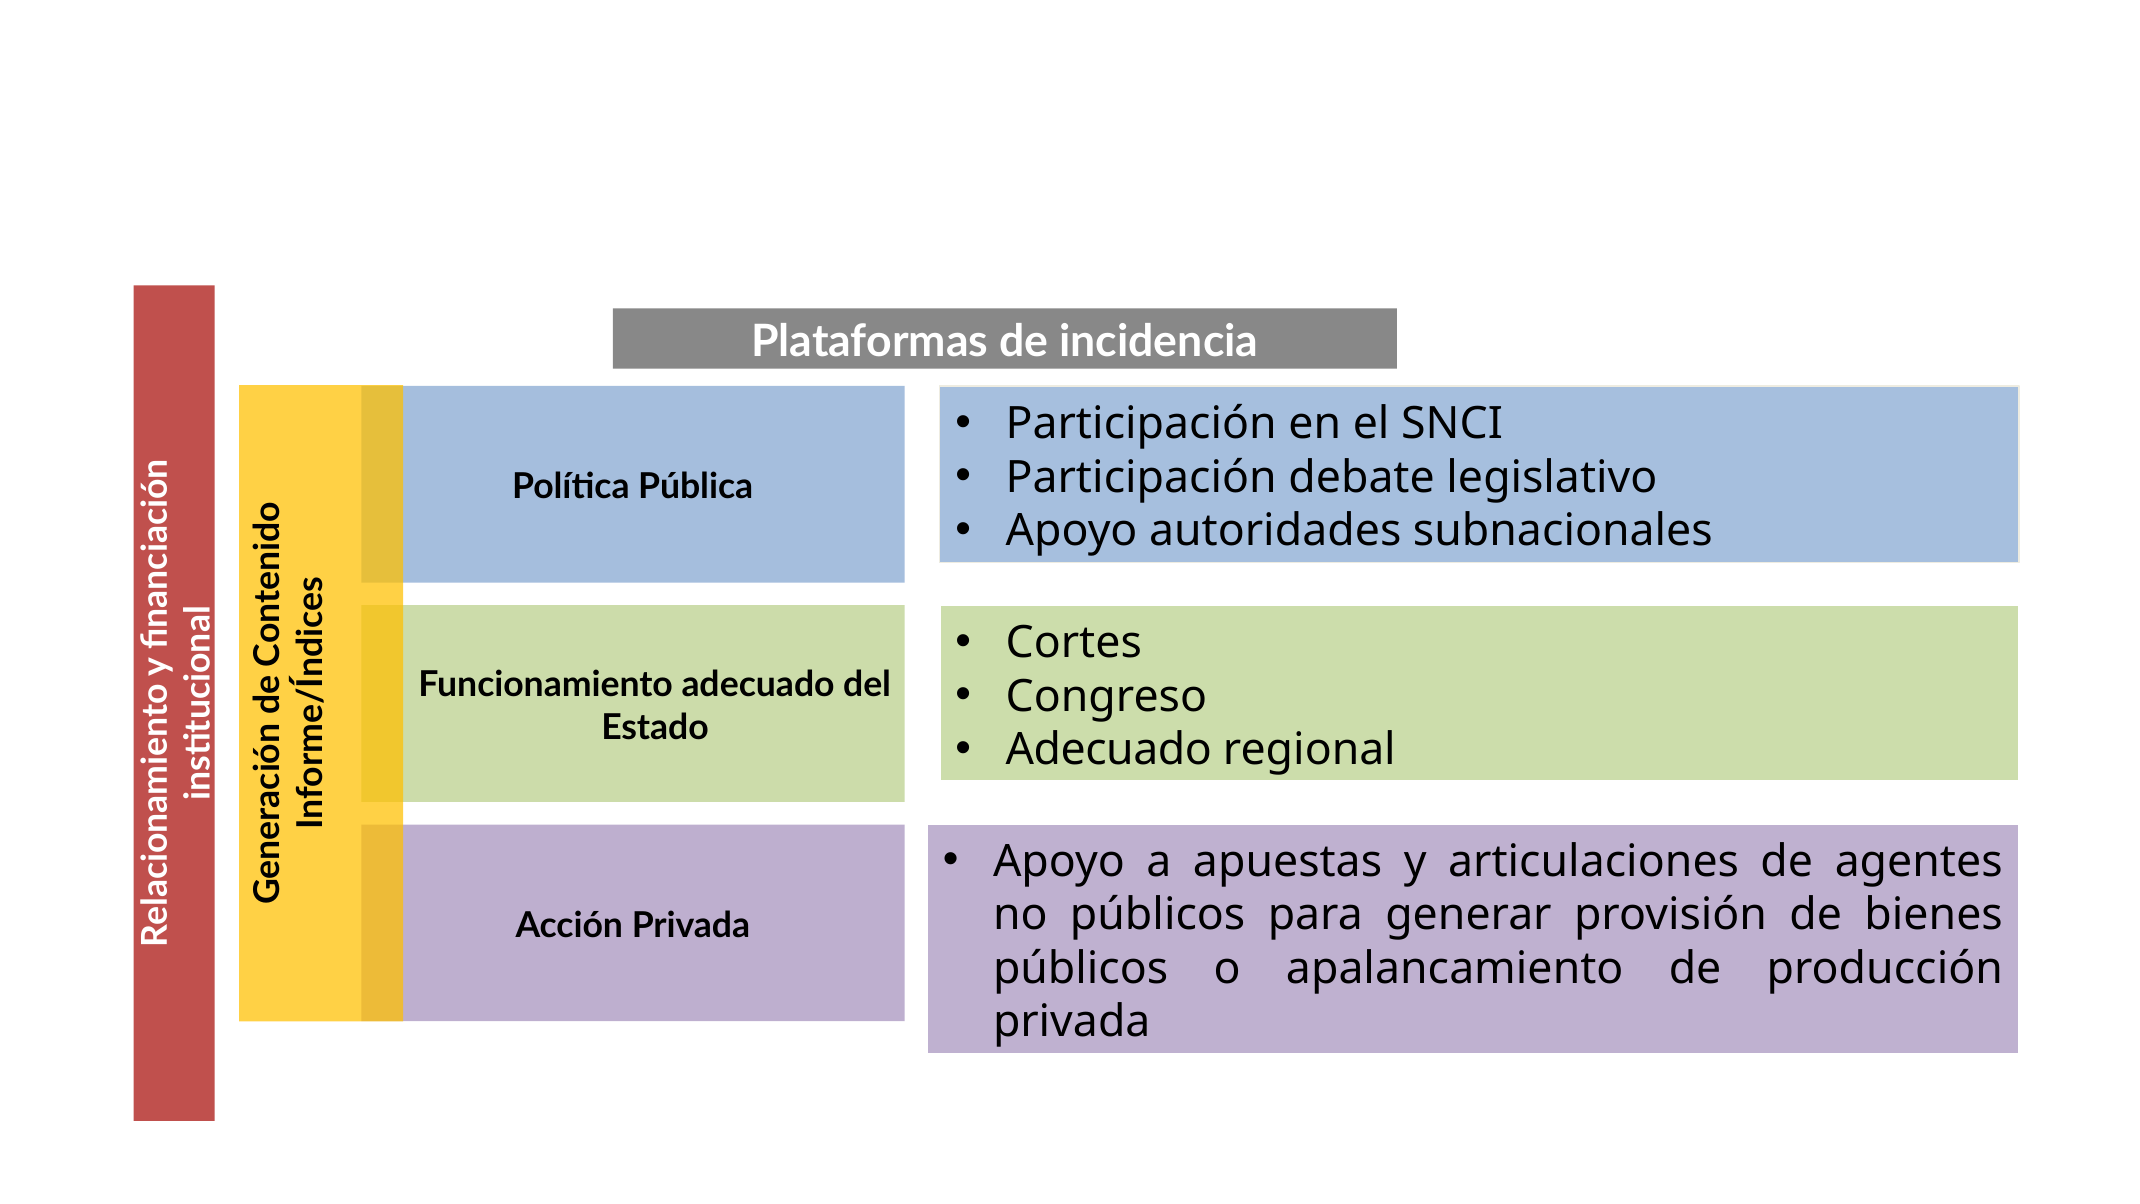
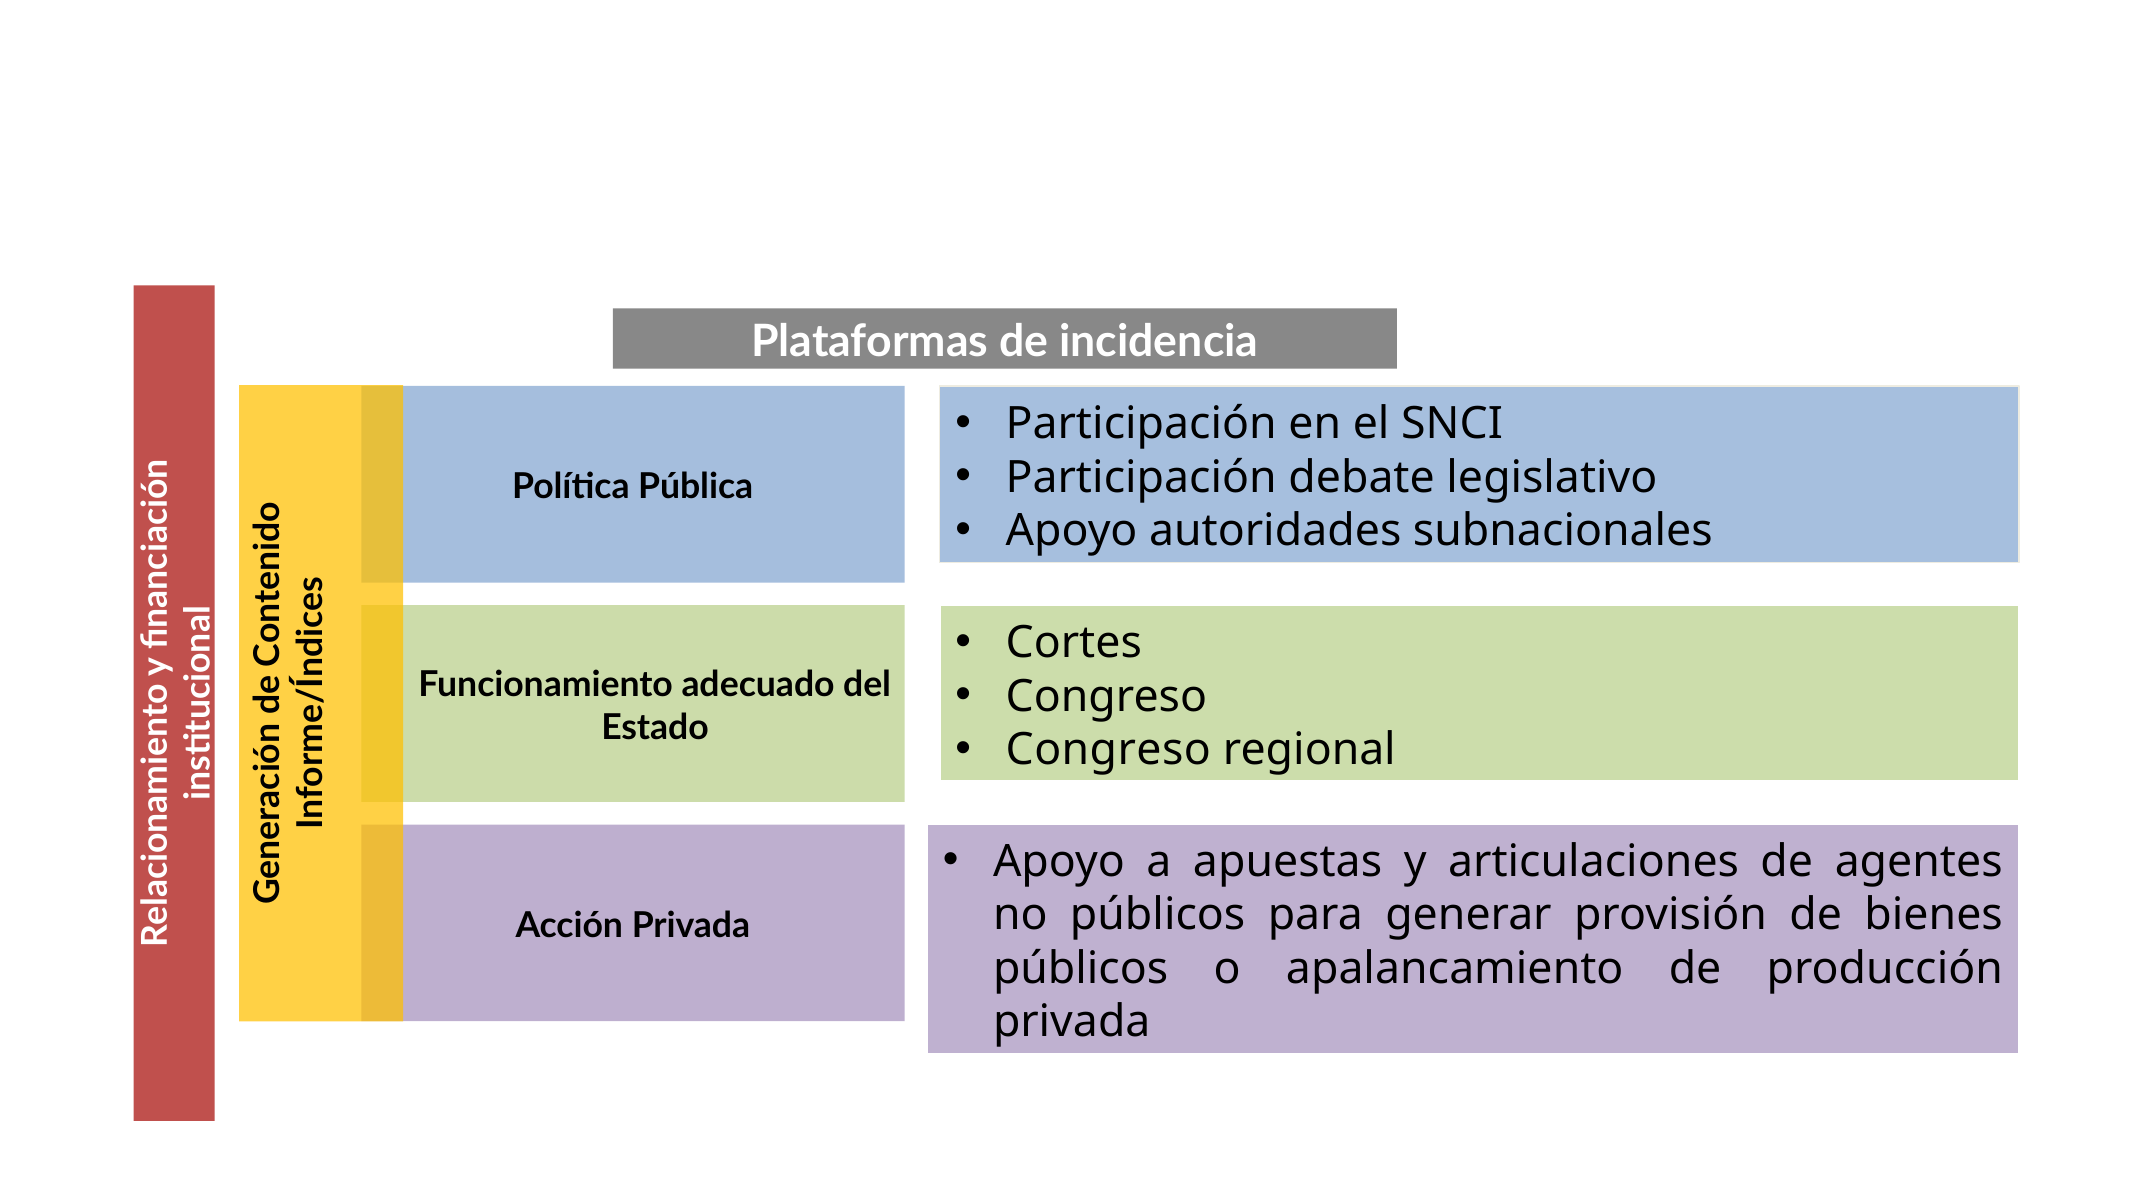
Adecuado: Adecuado -> Congreso (1108, 750)
